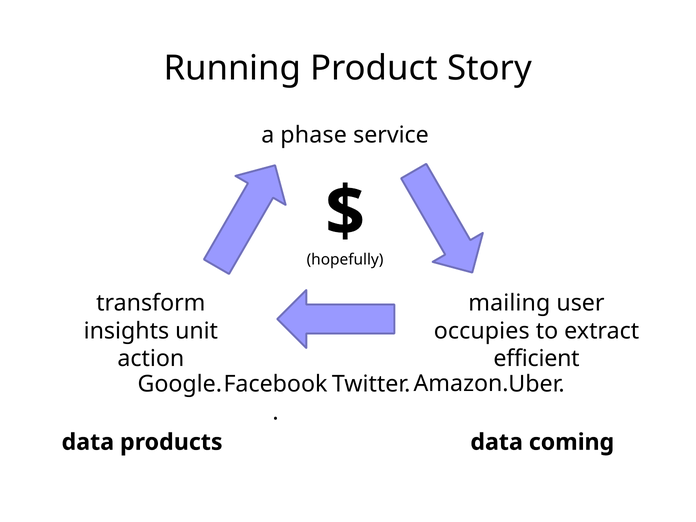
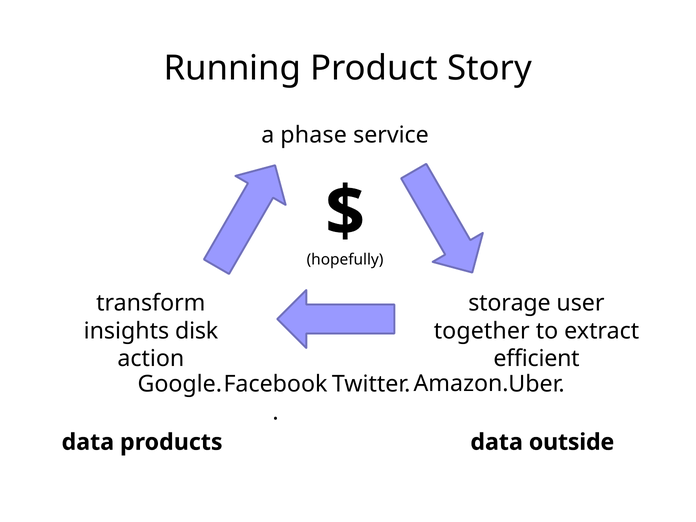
mailing: mailing -> storage (509, 303)
unit: unit -> disk (197, 331)
occupies: occupies -> together (482, 331)
coming: coming -> outside (572, 442)
